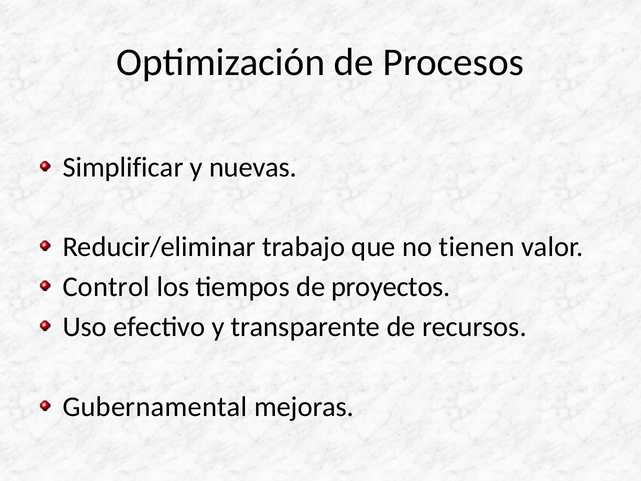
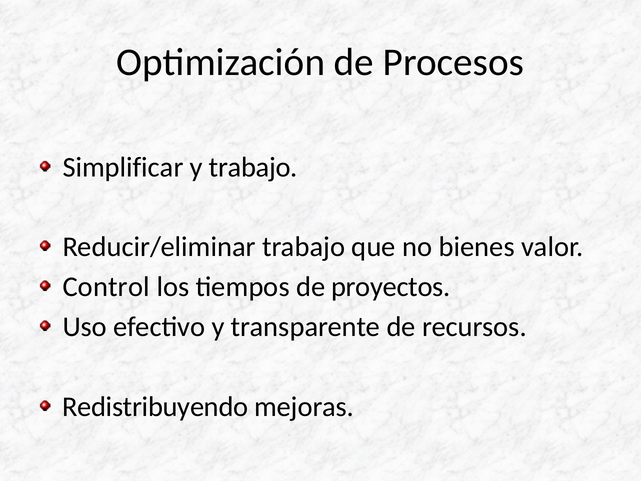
y nuevas: nuevas -> trabajo (253, 167)
tienen: tienen -> bienes (477, 247)
Gubernamental: Gubernamental -> Redistribuyendo (155, 407)
